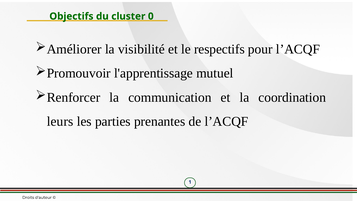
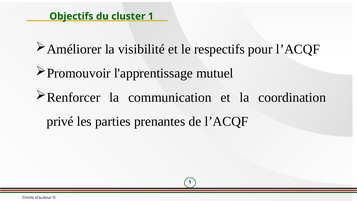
cluster 0: 0 -> 1 (151, 16)
leurs: leurs -> privé (60, 121)
